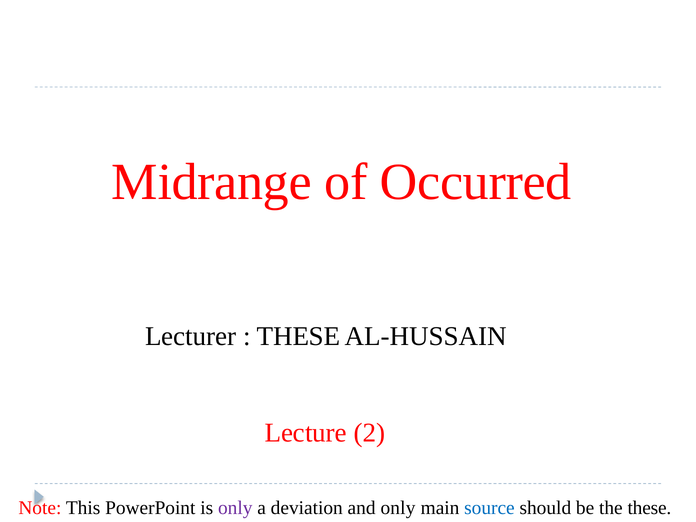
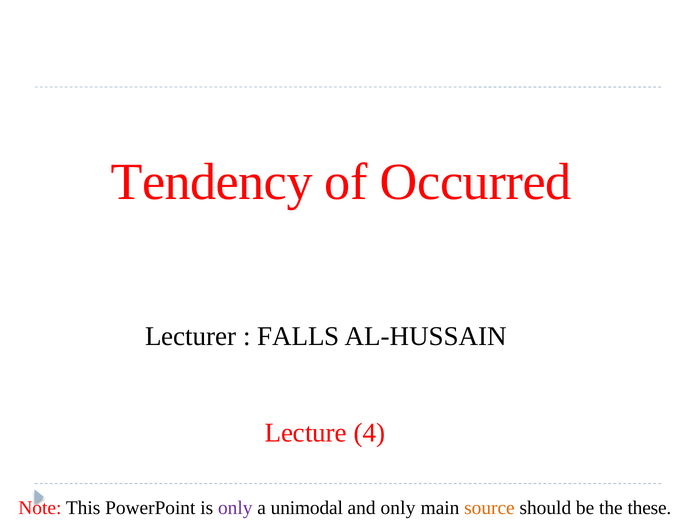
Midrange: Midrange -> Tendency (212, 182)
THESE: THESE -> FALLS (298, 336)
2: 2 -> 4 (369, 433)
deviation: deviation -> unimodal (307, 508)
source colour: blue -> orange (489, 508)
